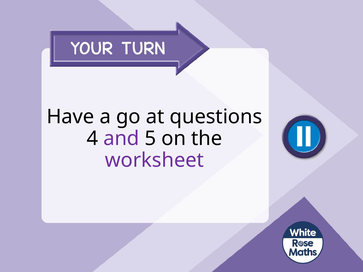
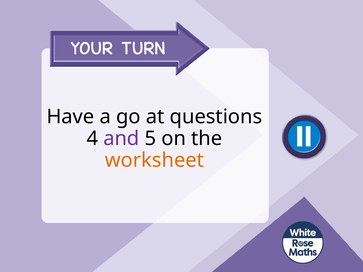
worksheet colour: purple -> orange (154, 160)
